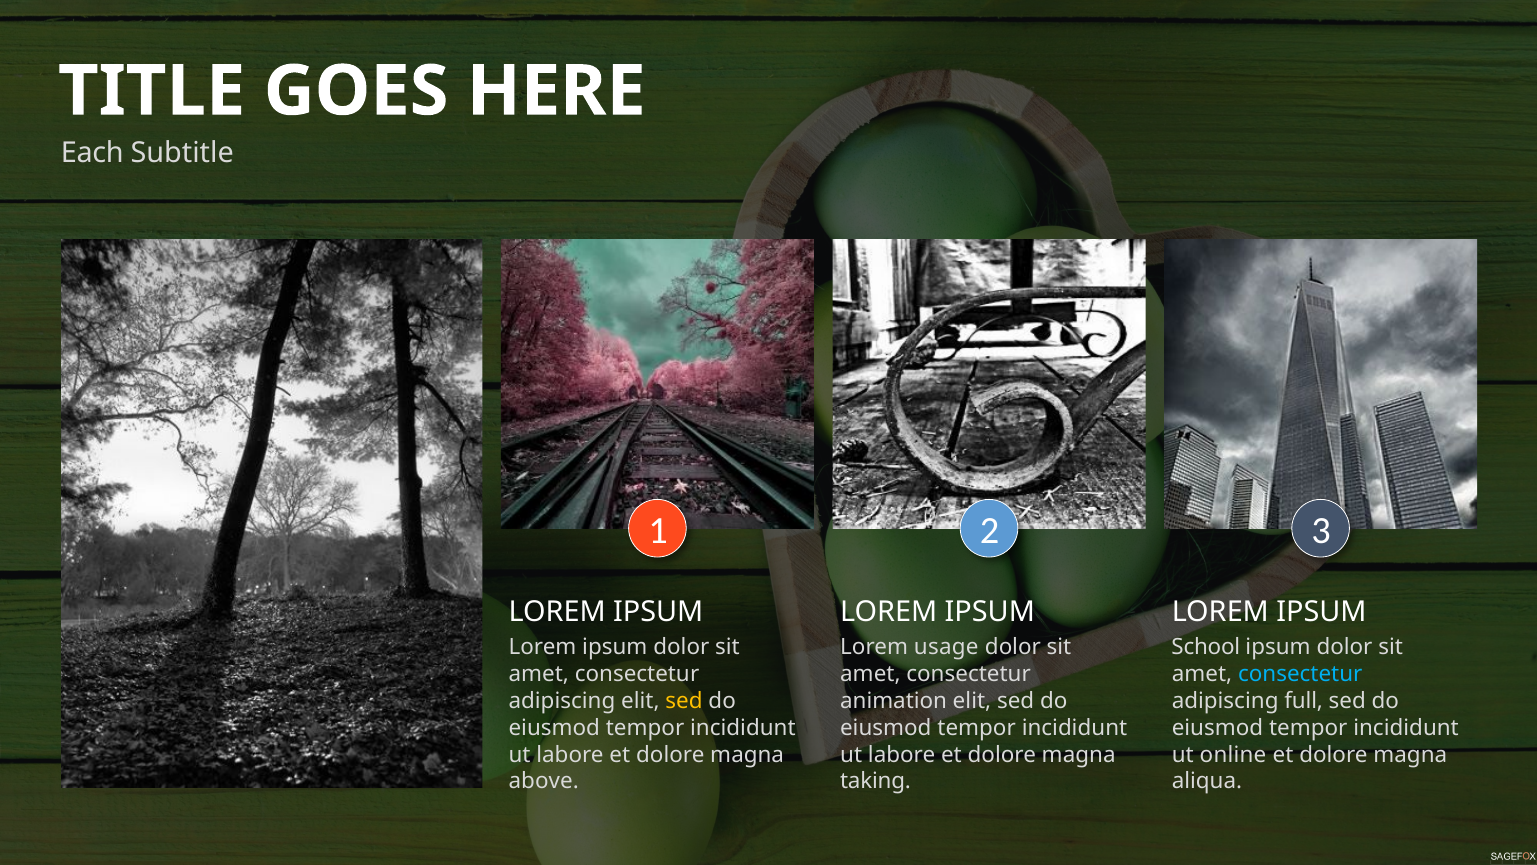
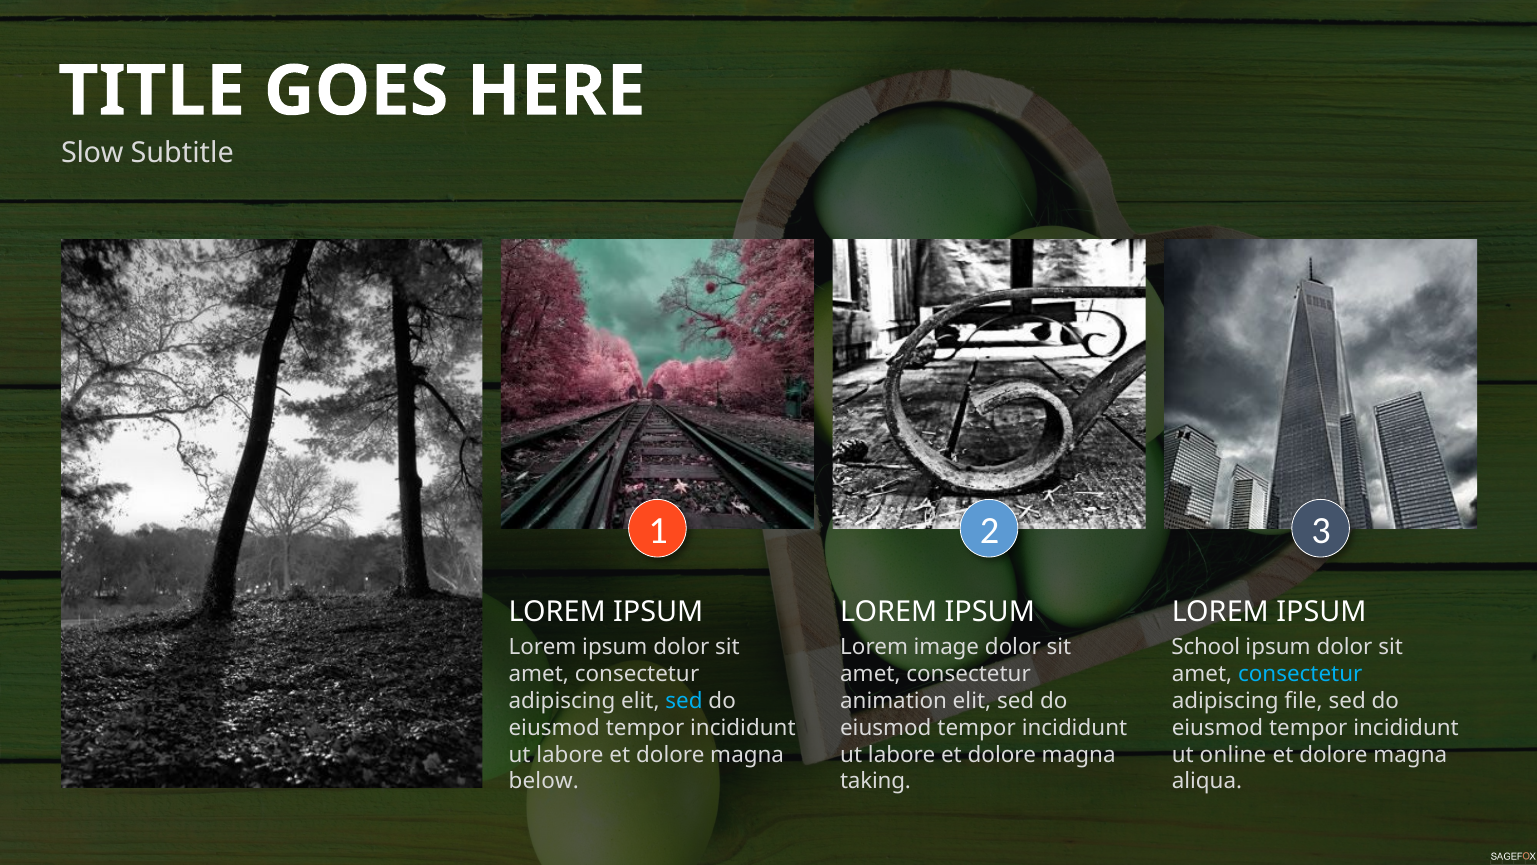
Each: Each -> Slow (92, 153)
usage: usage -> image (946, 647)
sed colour: yellow -> light blue (684, 700)
full: full -> file (1303, 700)
above: above -> below (544, 781)
